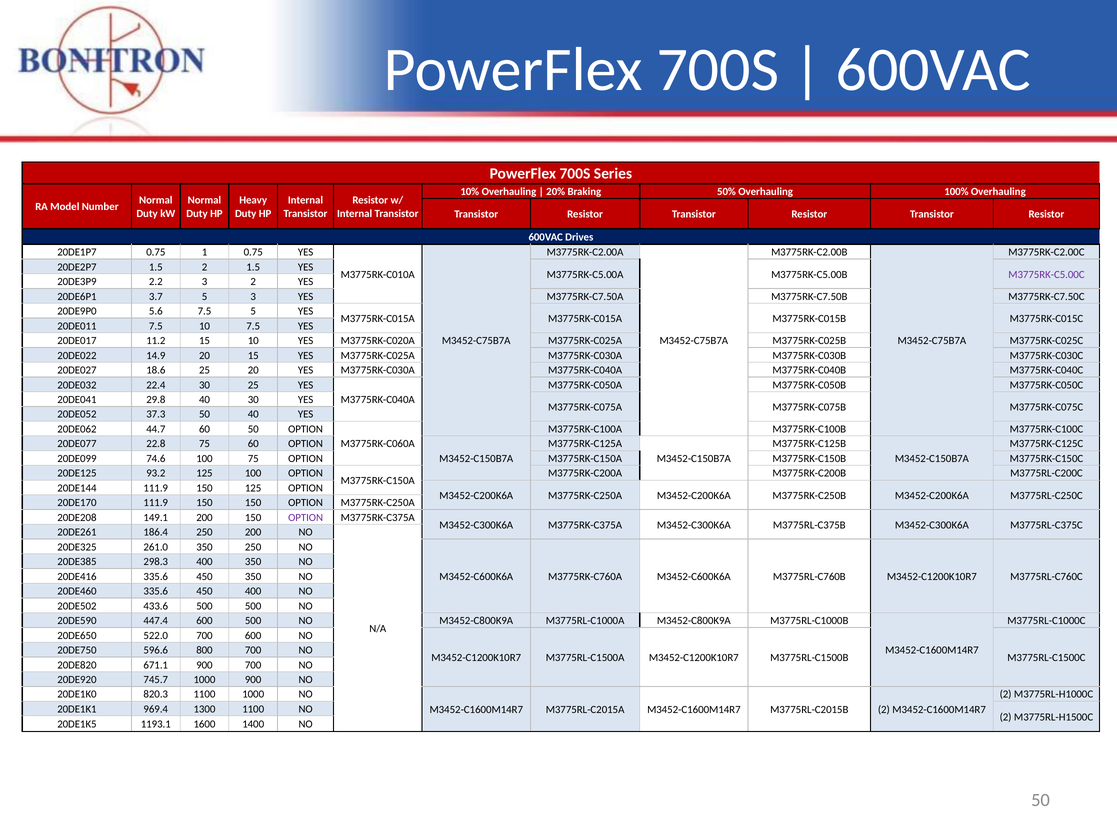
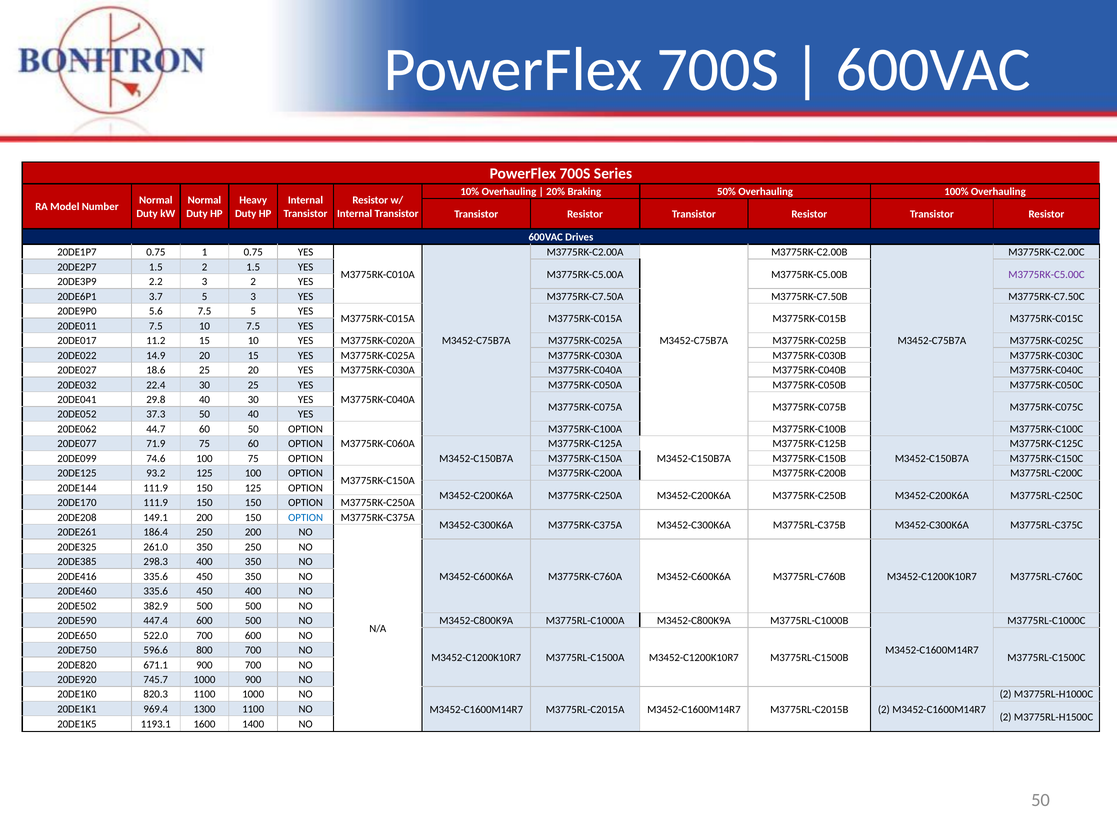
22.8: 22.8 -> 71.9 (156, 444)
OPTION colour: purple -> blue (306, 517)
433.6: 433.6 -> 382.9 (156, 606)
